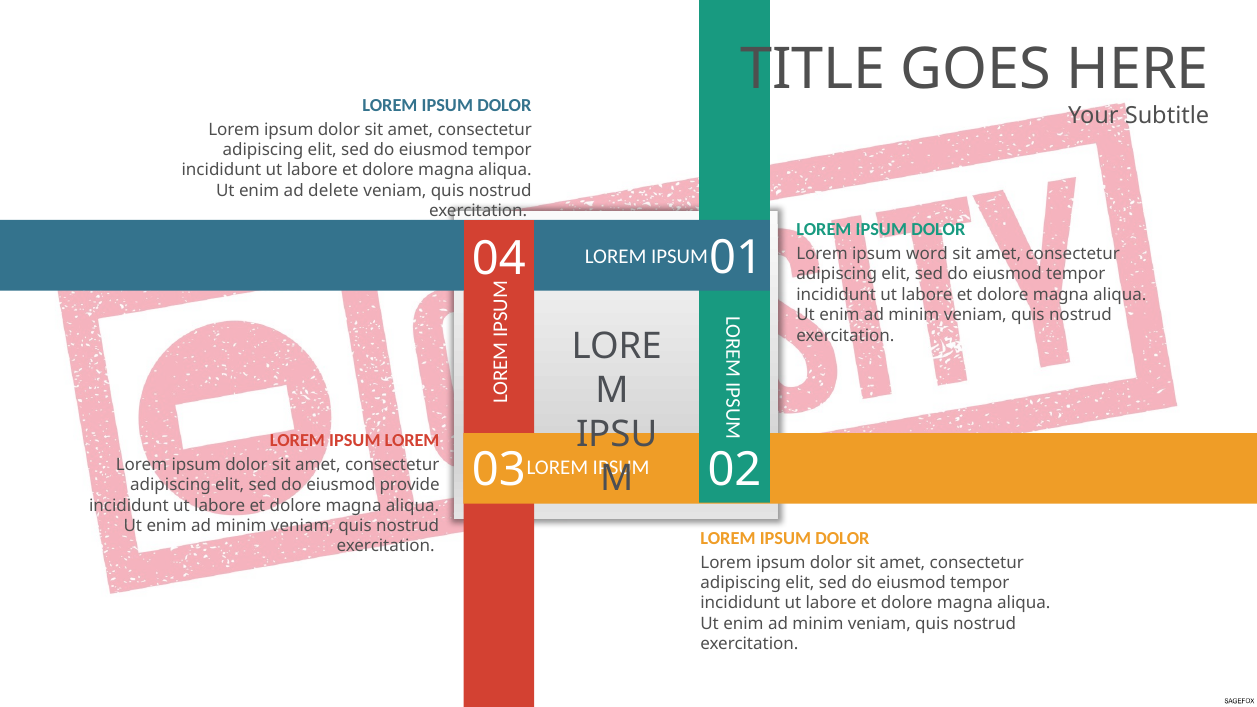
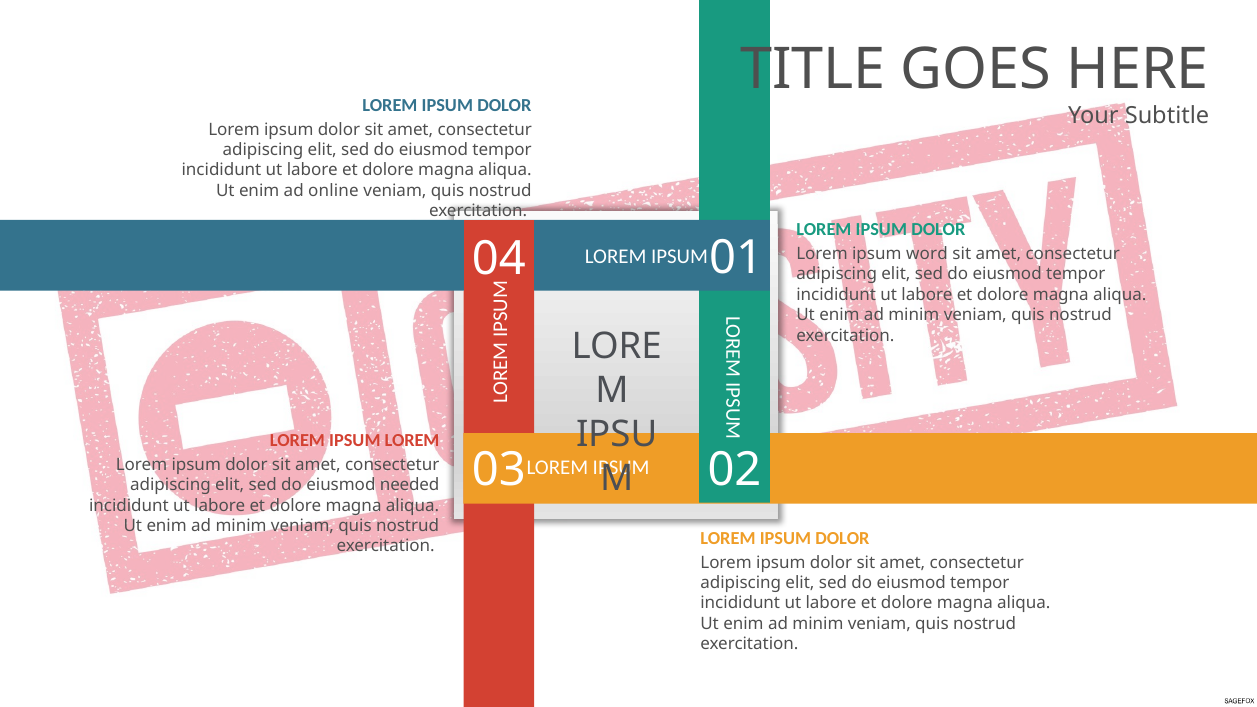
delete: delete -> online (333, 191)
provide: provide -> needed (410, 485)
